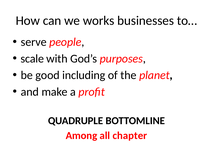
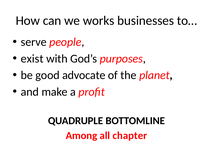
scale: scale -> exist (32, 59)
including: including -> advocate (84, 75)
